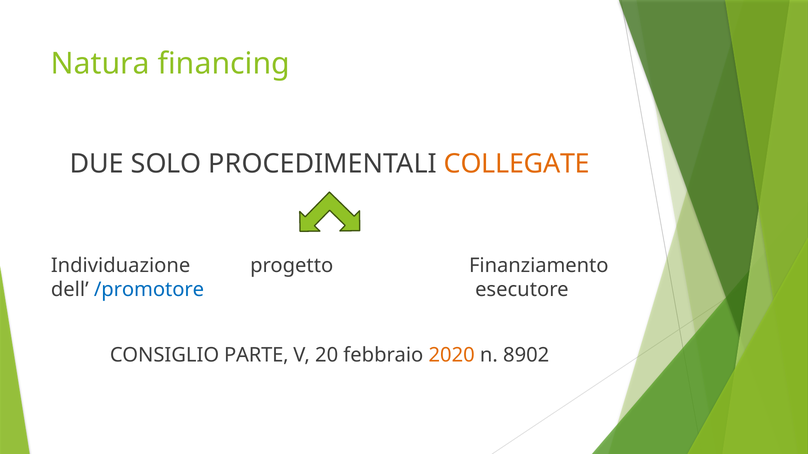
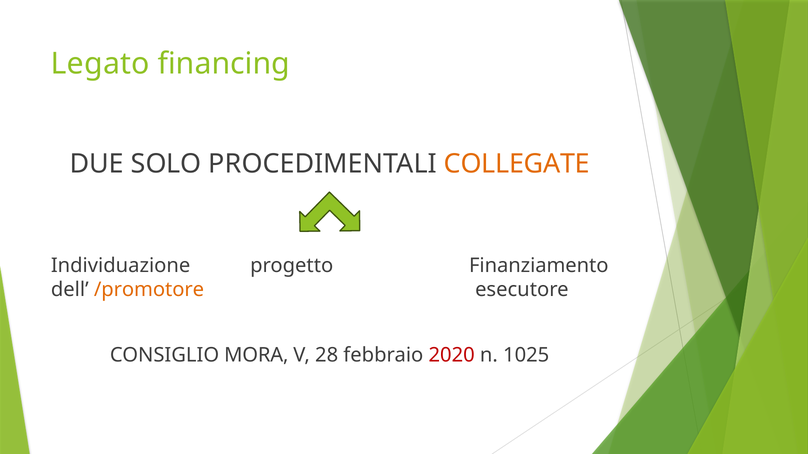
Natura: Natura -> Legato (100, 64)
/promotore colour: blue -> orange (149, 290)
PARTE: PARTE -> MORA (256, 355)
20: 20 -> 28 (327, 355)
2020 colour: orange -> red (452, 355)
8902: 8902 -> 1025 (526, 355)
